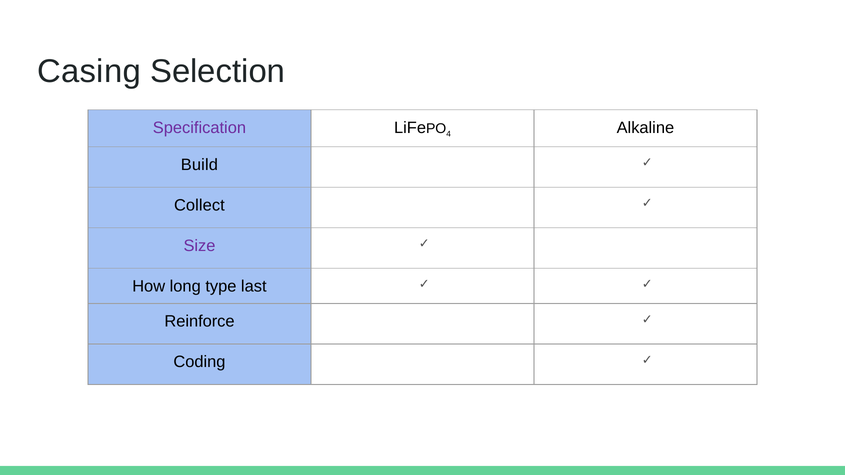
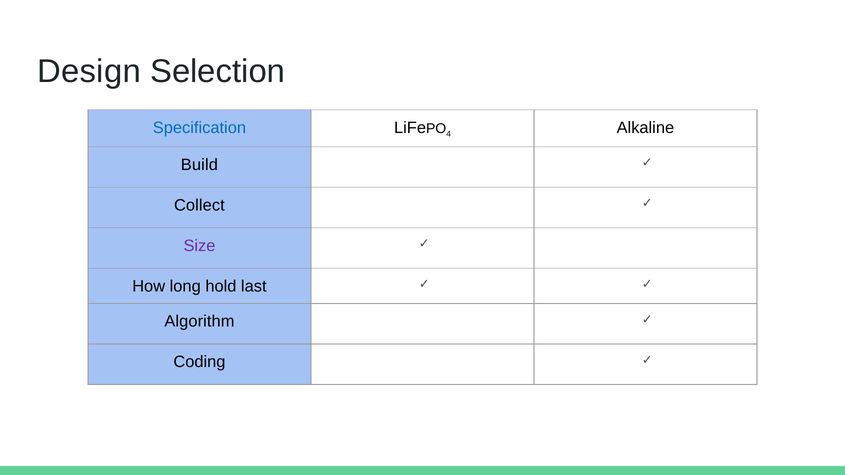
Casing: Casing -> Design (89, 72)
Specification colour: purple -> blue (199, 128)
type: type -> hold (221, 286)
Reinforce: Reinforce -> Algorithm (199, 322)
